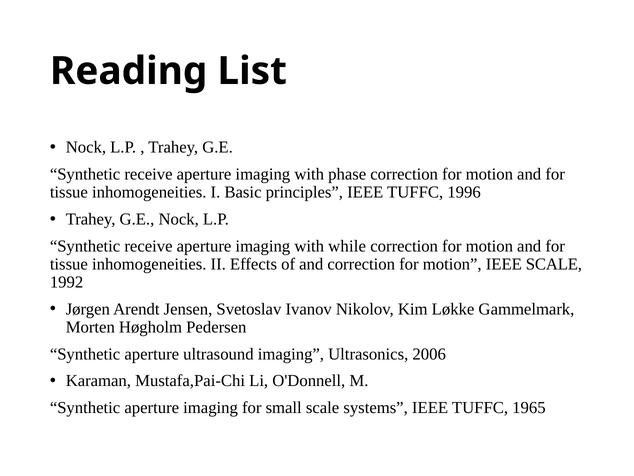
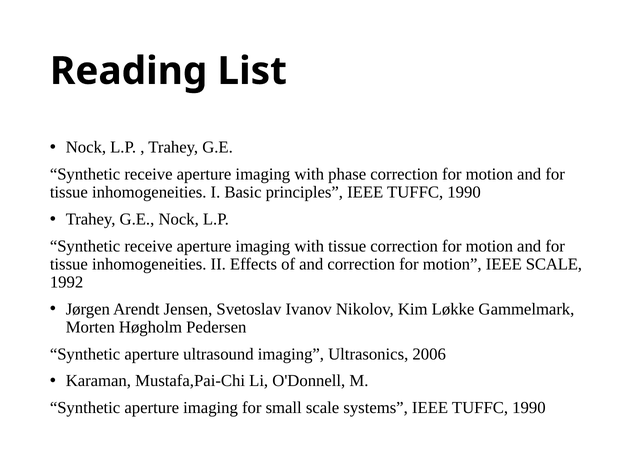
principles IEEE TUFFC 1996: 1996 -> 1990 (464, 192)
with while: while -> tissue (347, 246)
systems IEEE TUFFC 1965: 1965 -> 1990 (529, 407)
